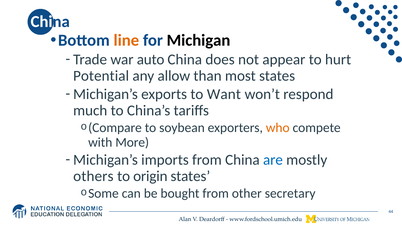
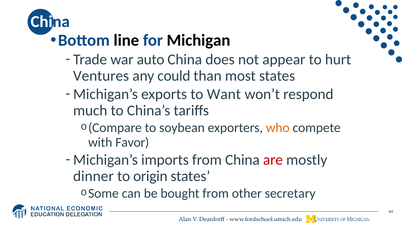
line colour: orange -> black (126, 40)
Potential: Potential -> Ventures (101, 76)
allow: allow -> could (174, 76)
More: More -> Favor (132, 142)
are colour: blue -> red (273, 160)
others: others -> dinner (93, 176)
